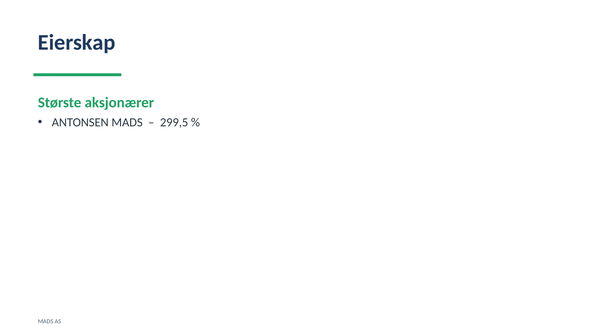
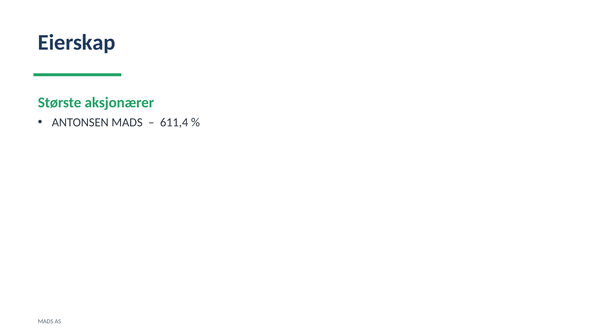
299,5: 299,5 -> 611,4 (174, 122)
